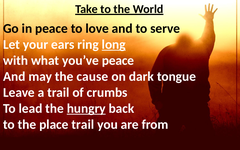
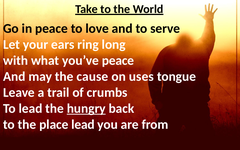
long underline: present -> none (114, 45)
dark: dark -> uses (141, 77)
place trail: trail -> lead (83, 125)
